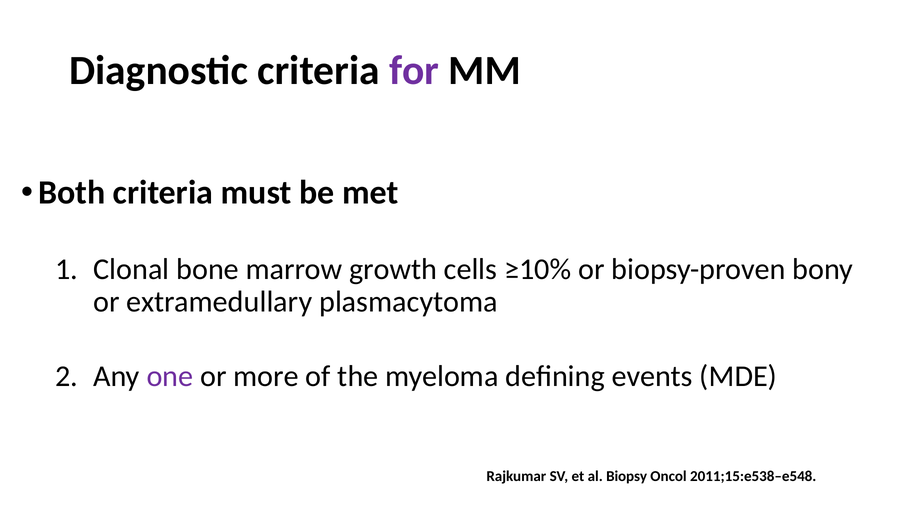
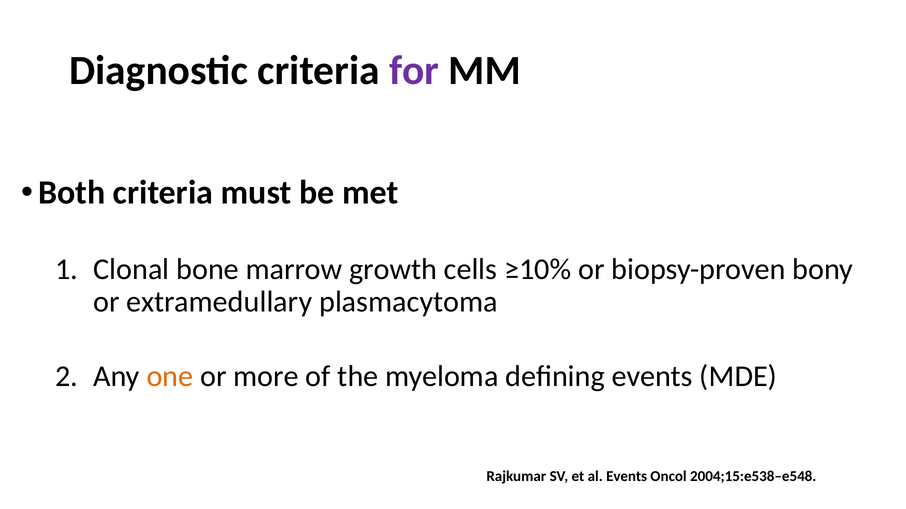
one colour: purple -> orange (170, 377)
al Biopsy: Biopsy -> Events (627, 477)
2011;15:e538–e548: 2011;15:e538–e548 -> 2004;15:e538–e548 (753, 477)
